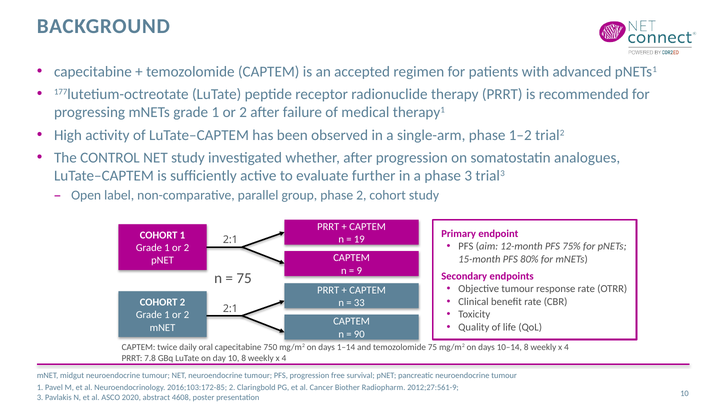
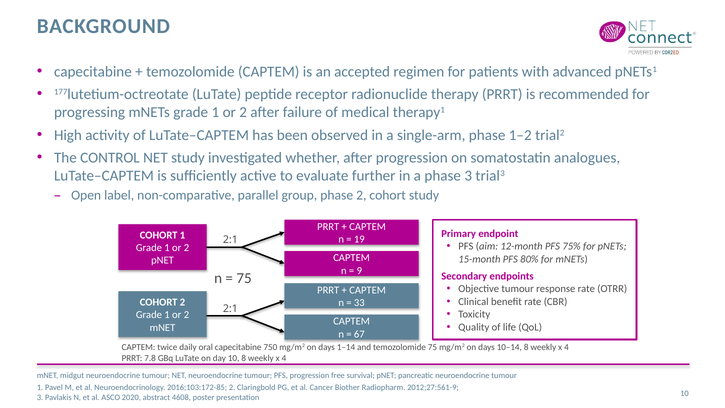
90: 90 -> 67 (359, 334)
